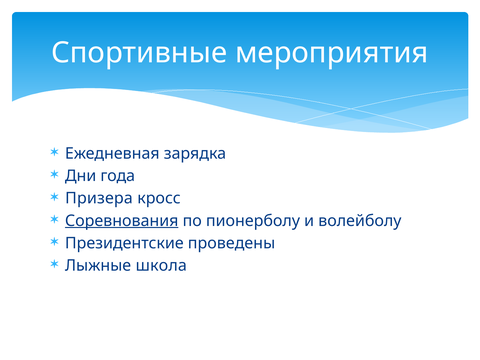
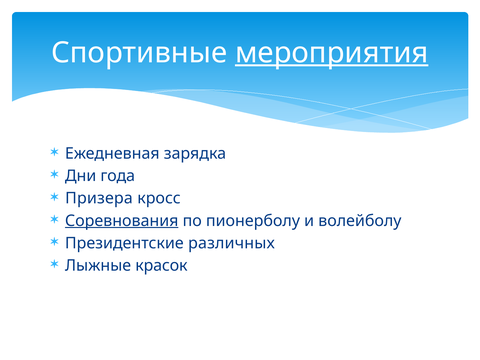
мероприятия underline: none -> present (332, 53)
проведены: проведены -> различных (231, 243)
школа: школа -> красок (161, 266)
